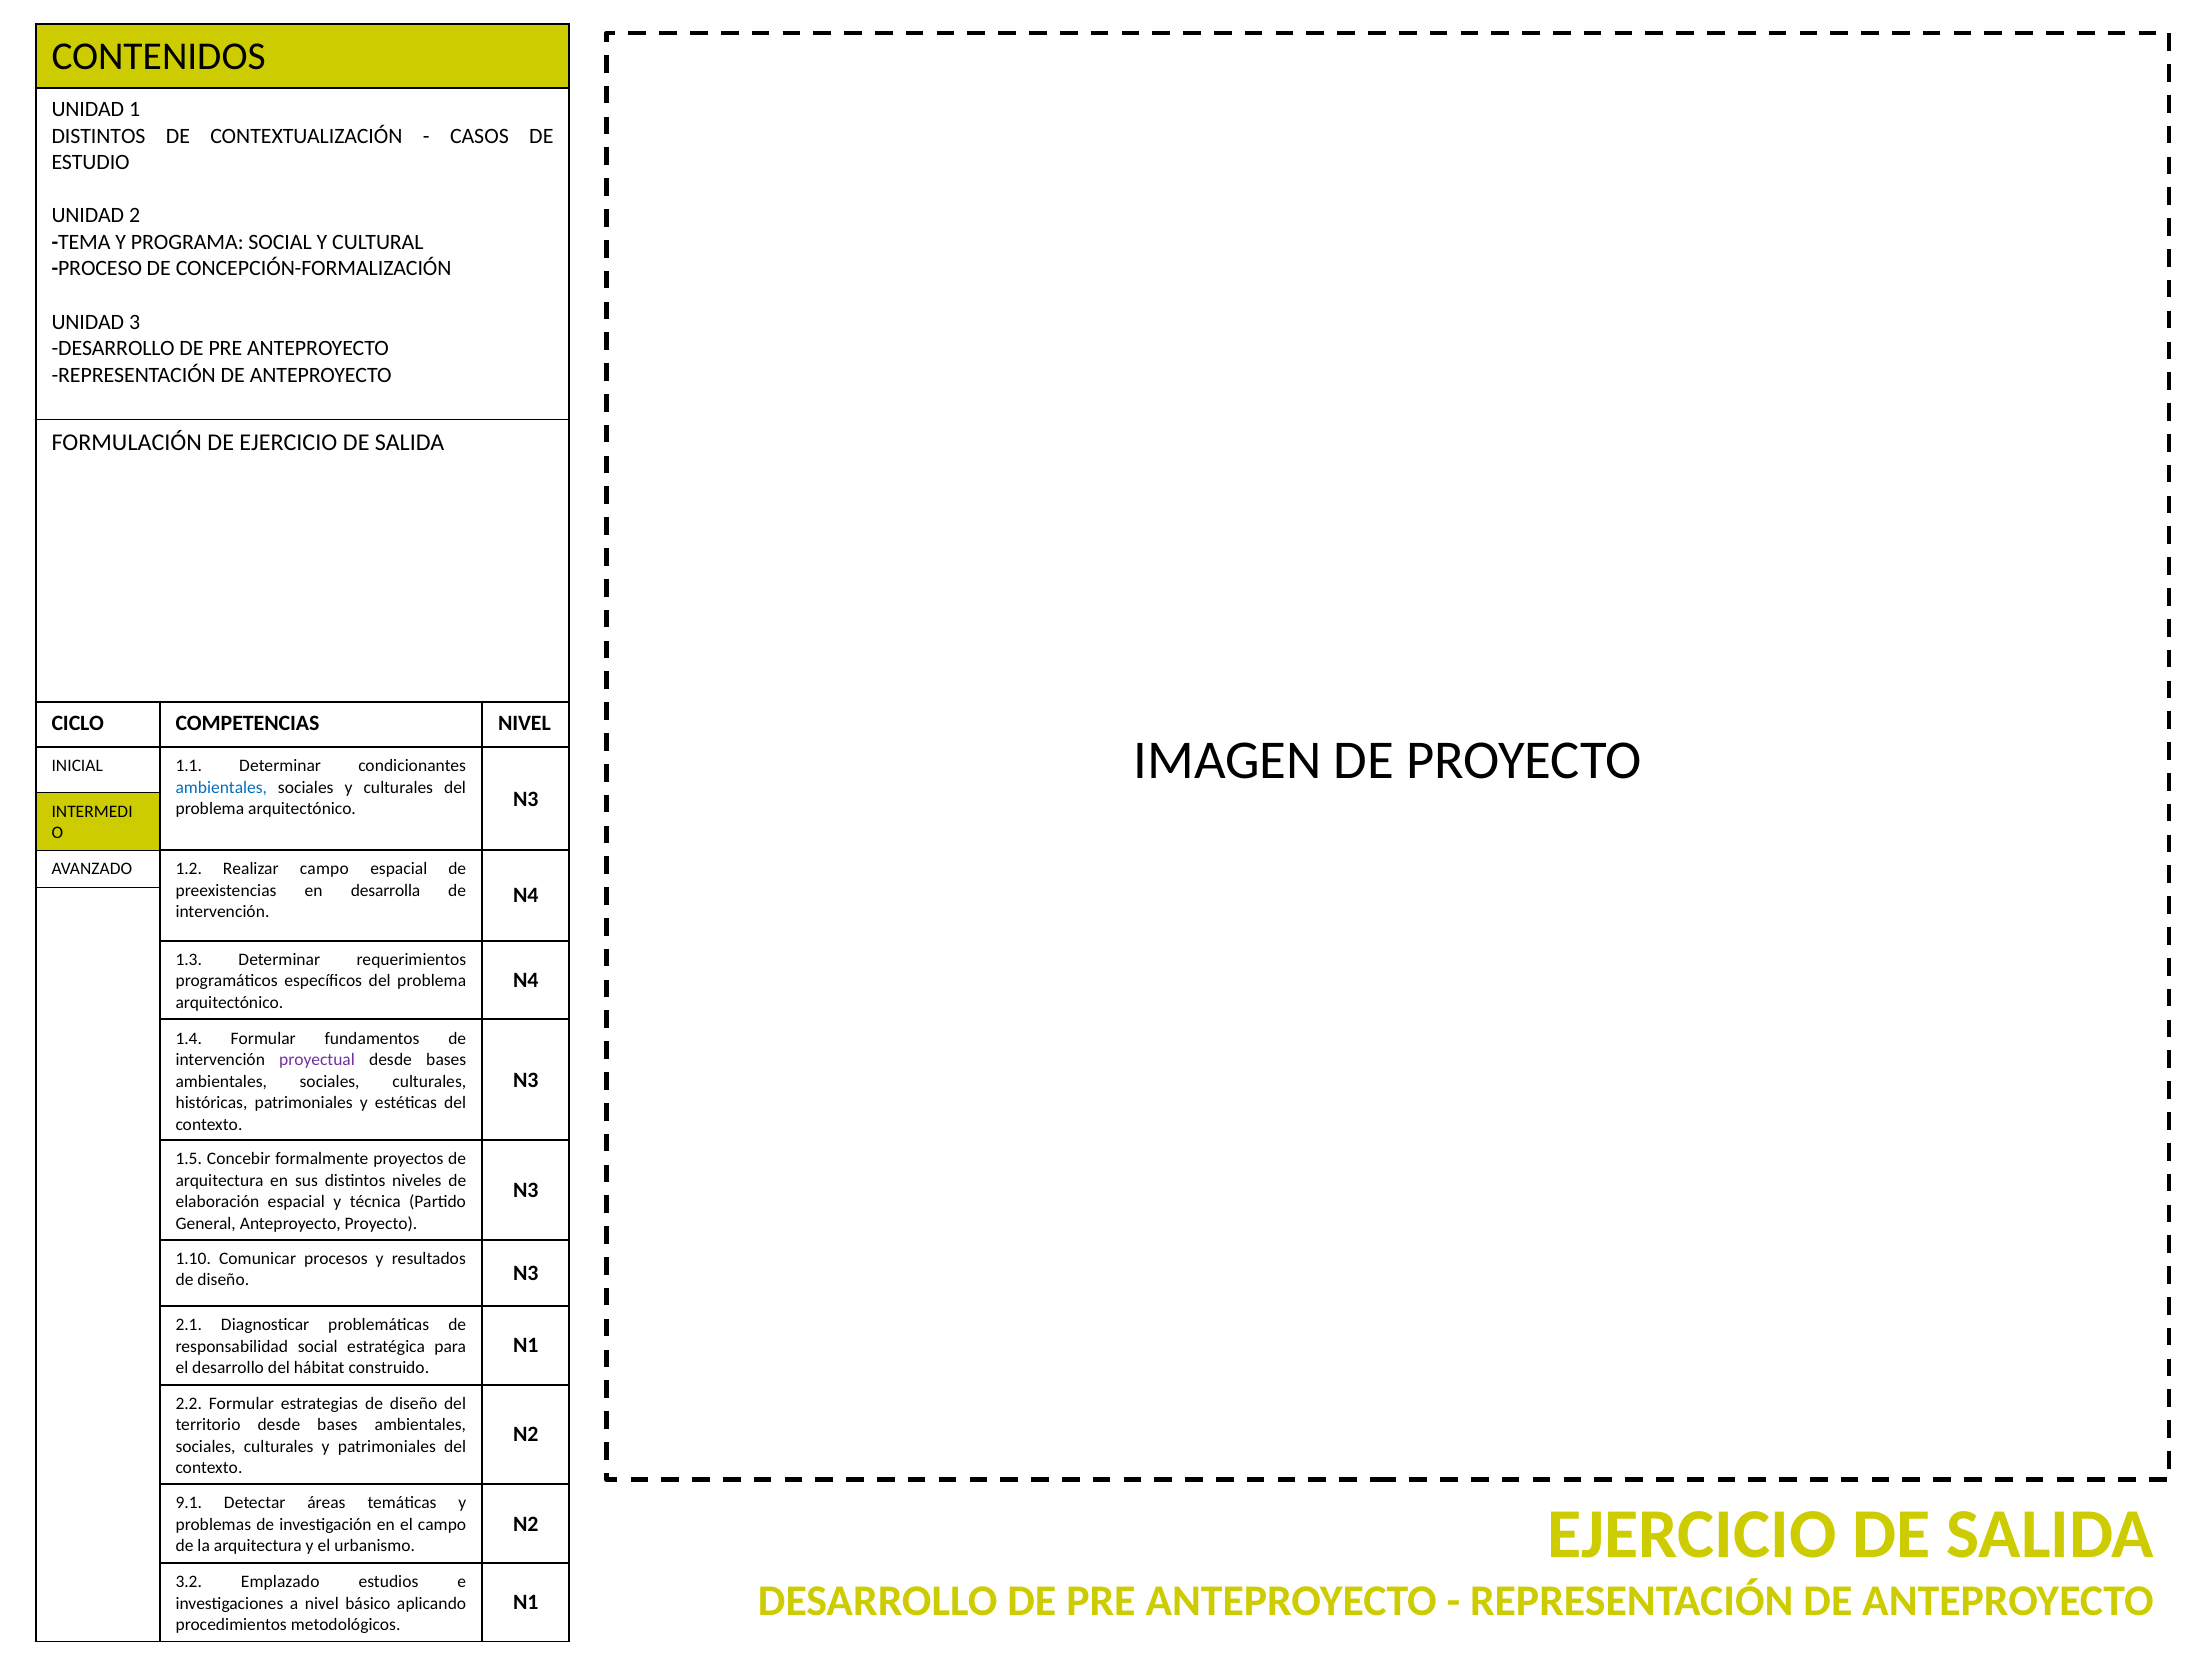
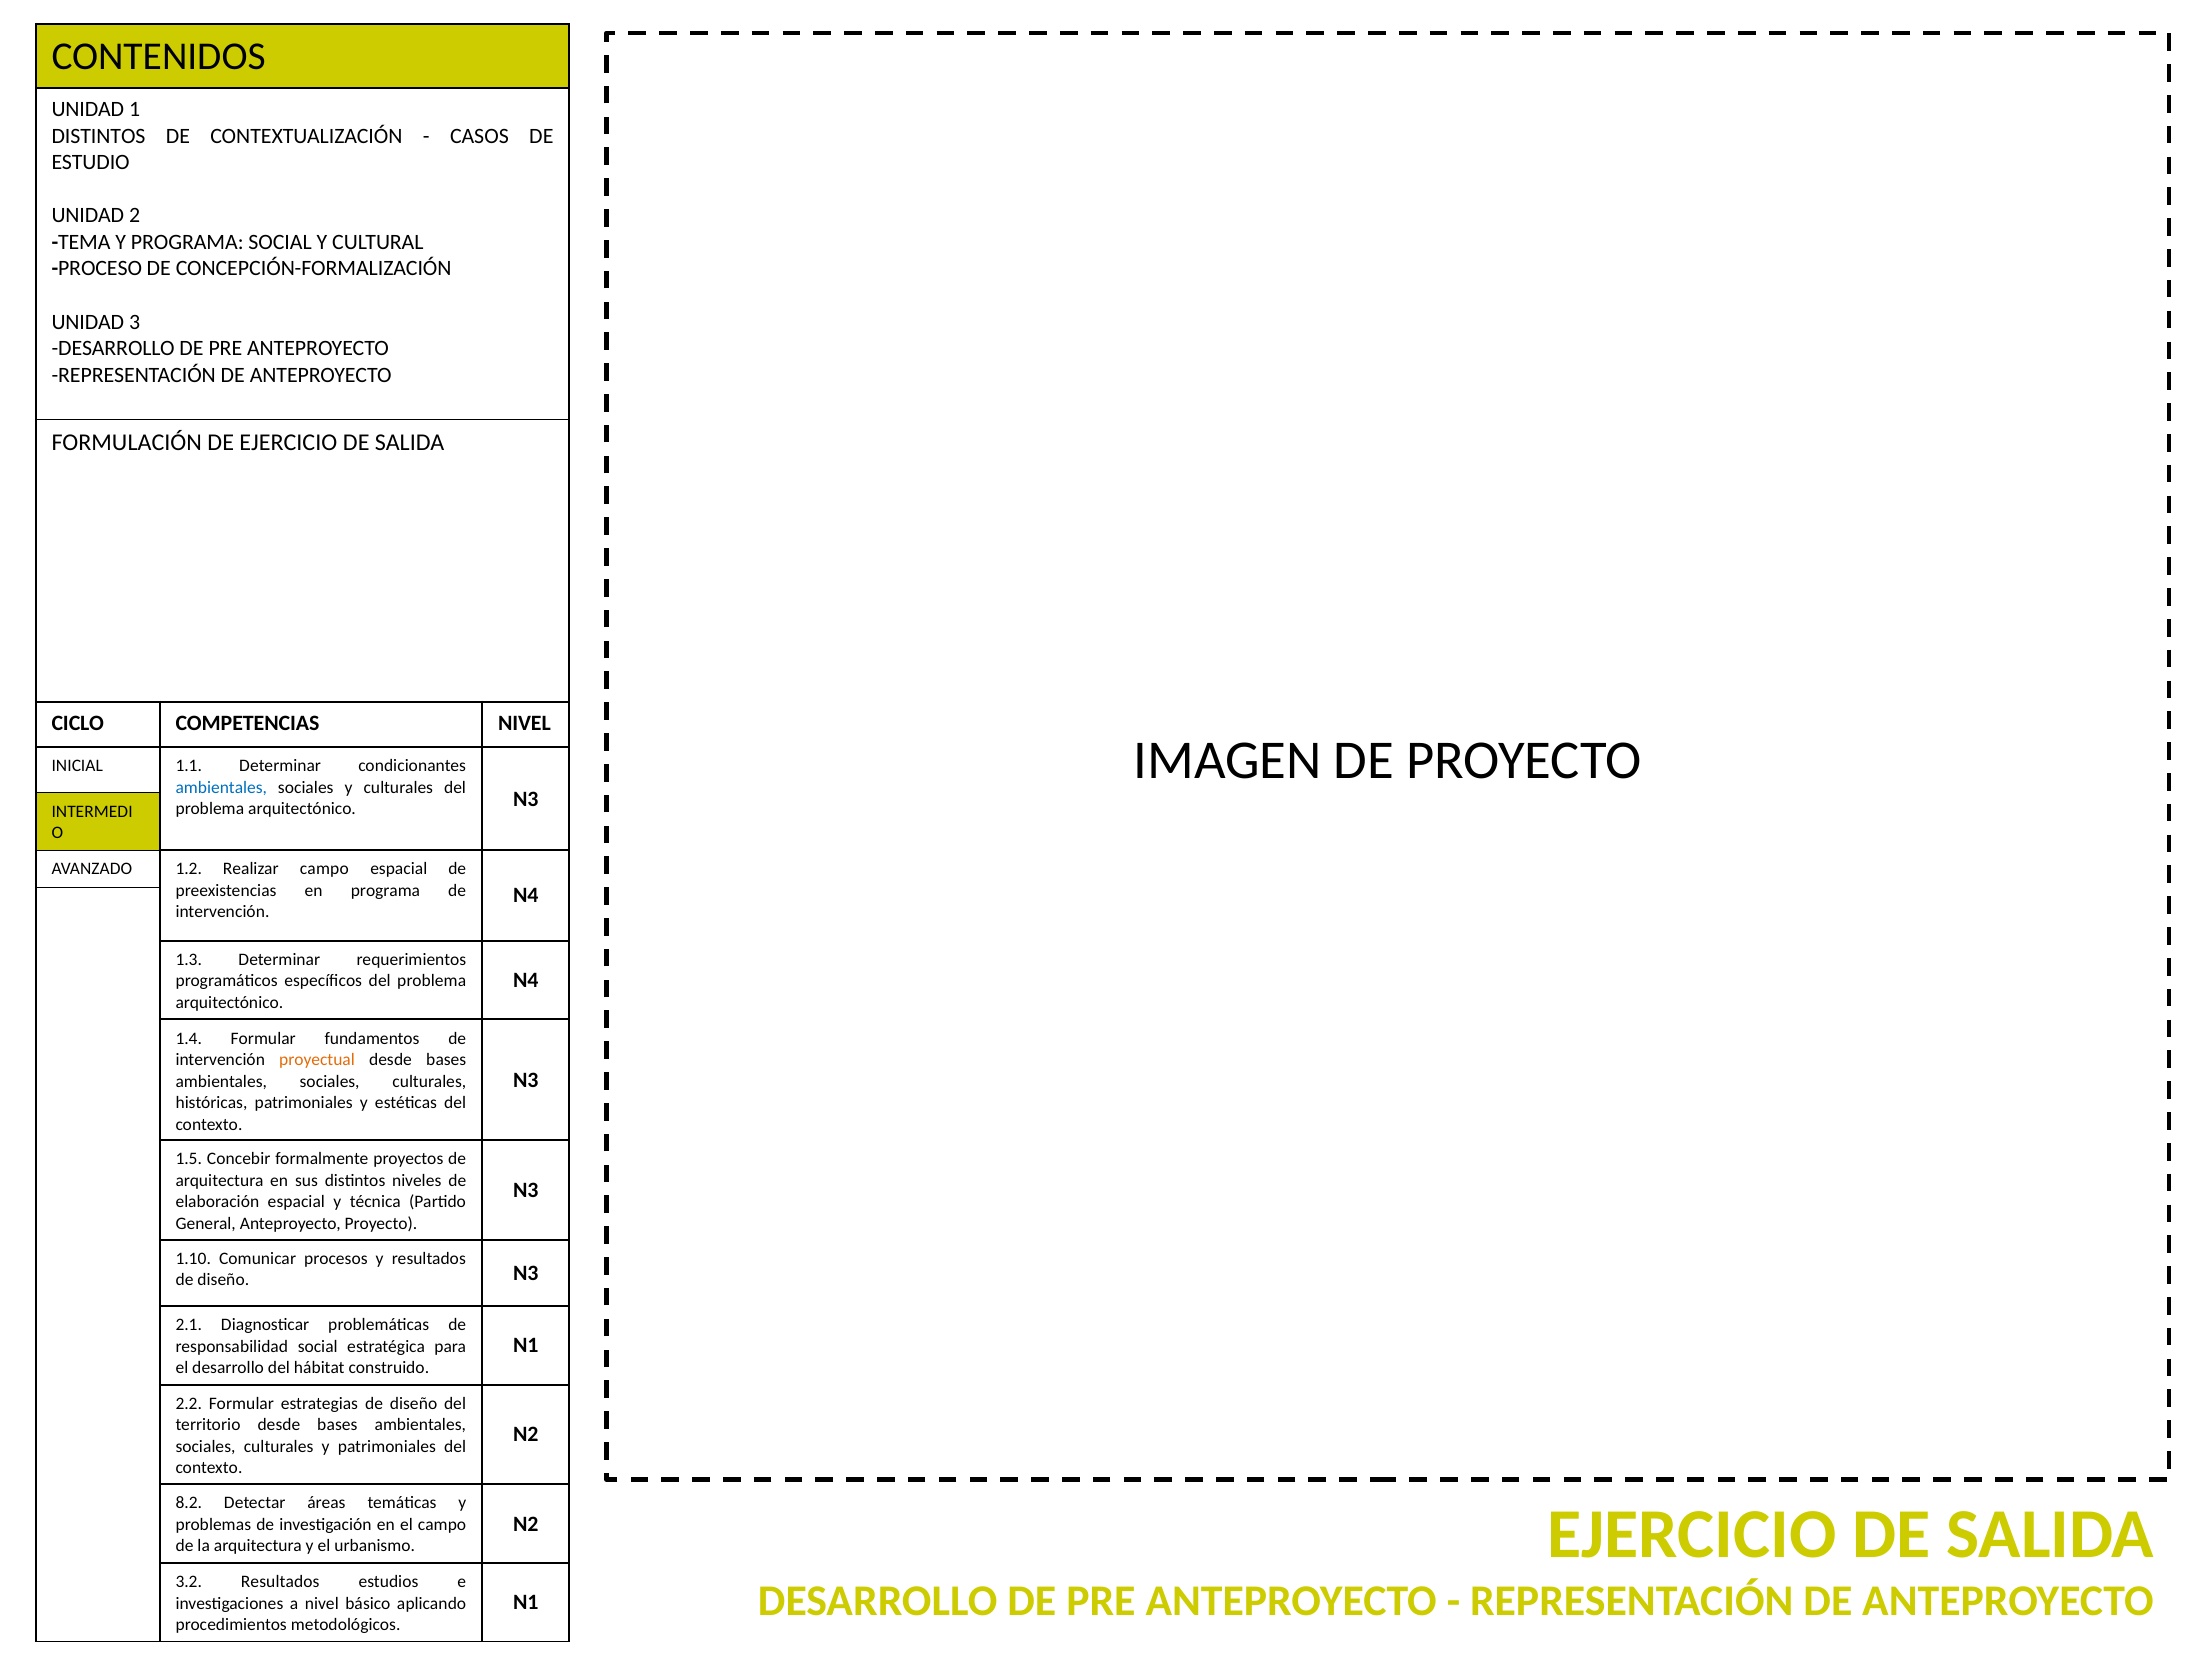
en desarrolla: desarrolla -> programa (385, 891)
proyectual colour: purple -> orange (317, 1060)
9.1: 9.1 -> 8.2 (189, 1503)
3.2 Emplazado: Emplazado -> Resultados (280, 1582)
